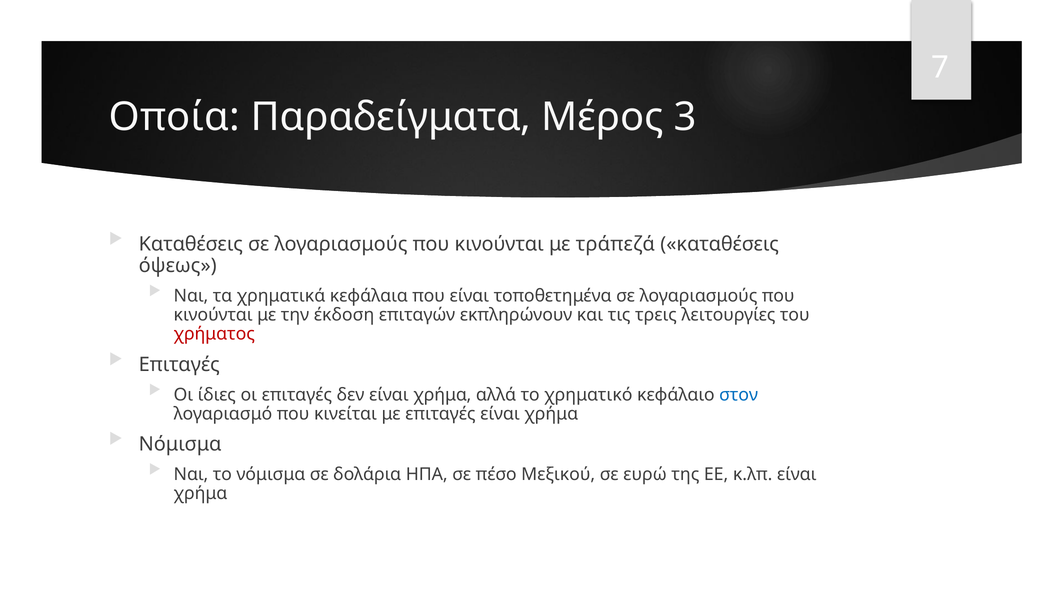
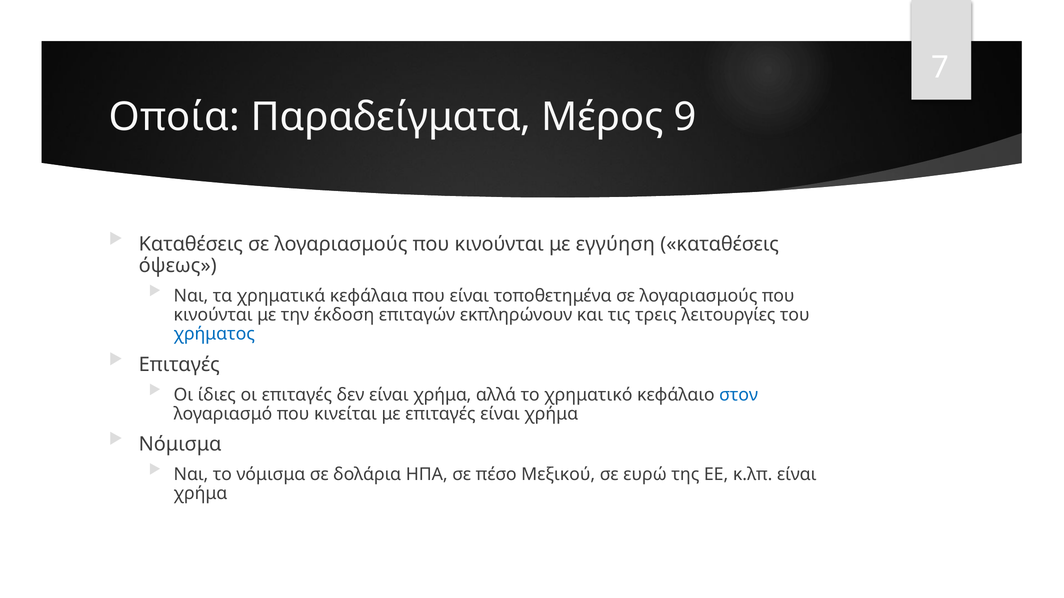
3: 3 -> 9 (685, 117)
τράπεζά: τράπεζά -> εγγύηση (615, 245)
χρήματος colour: red -> blue (214, 334)
